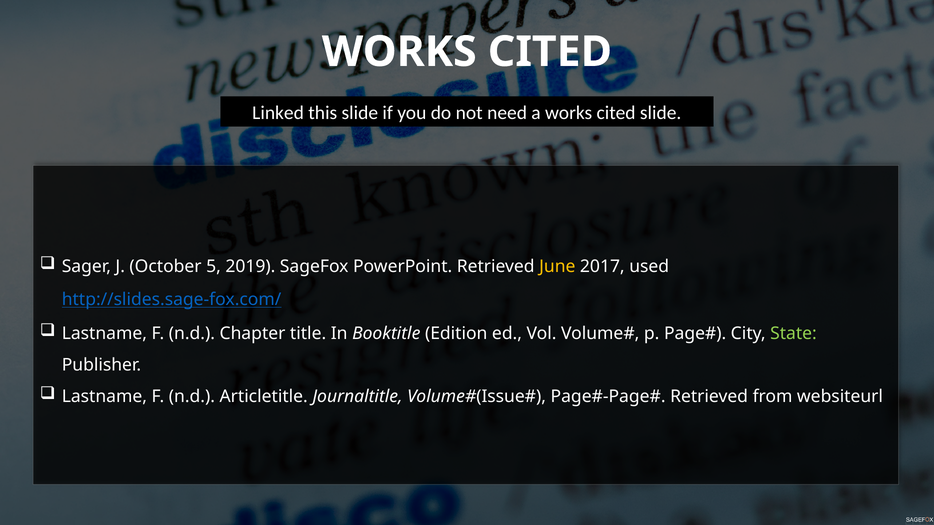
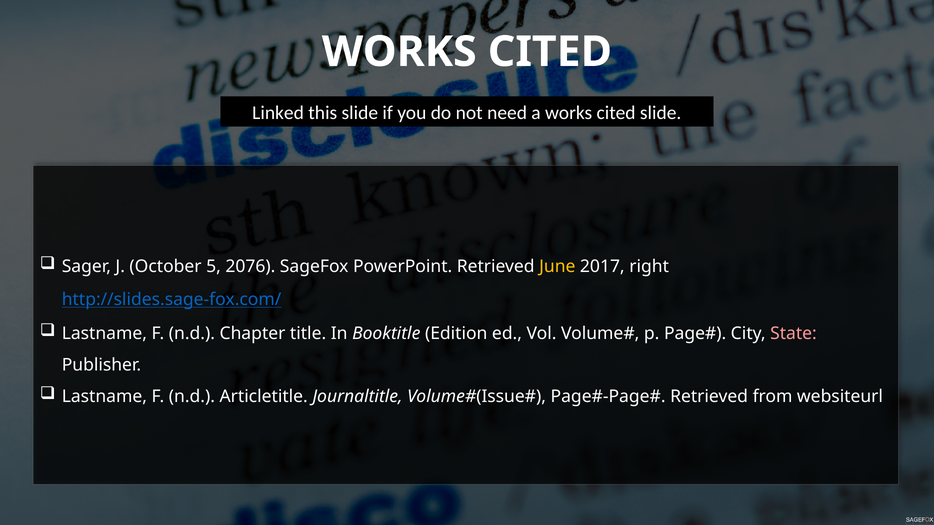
2019: 2019 -> 2076 (250, 267)
used: used -> right (649, 267)
State colour: light green -> pink (793, 334)
